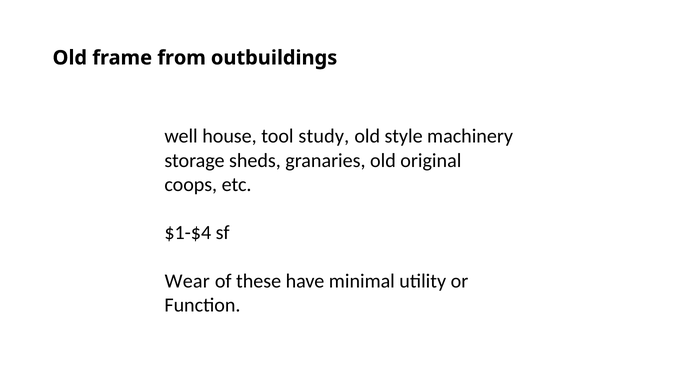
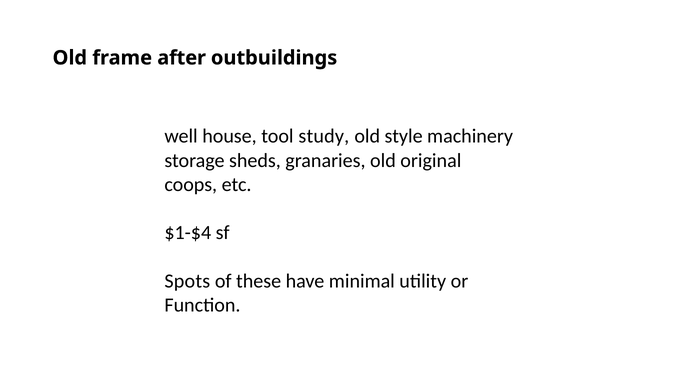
from: from -> after (182, 58)
Wear: Wear -> Spots (187, 281)
